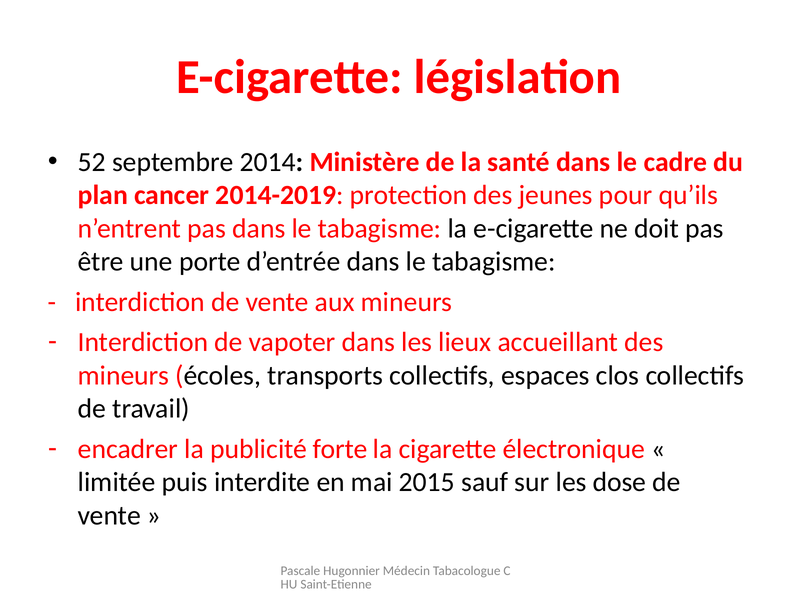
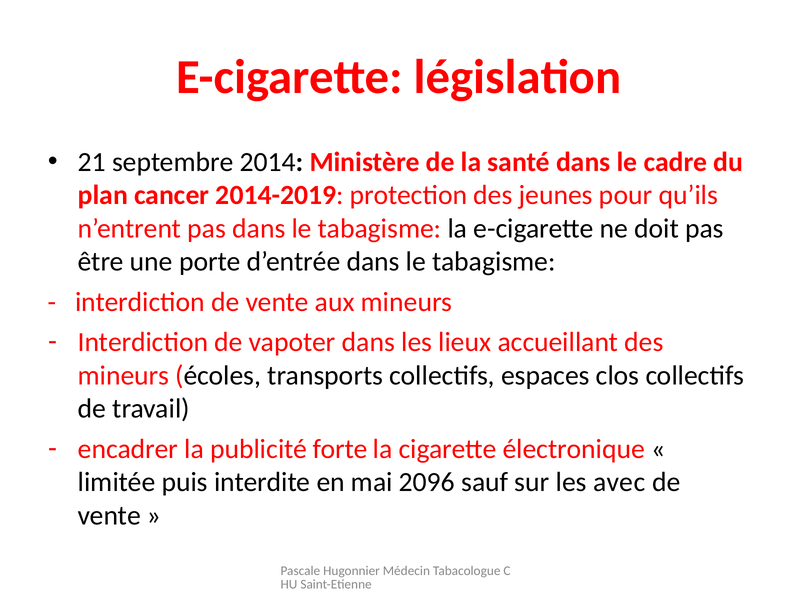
52: 52 -> 21 (92, 162)
2015: 2015 -> 2096 (427, 483)
dose: dose -> avec (619, 483)
